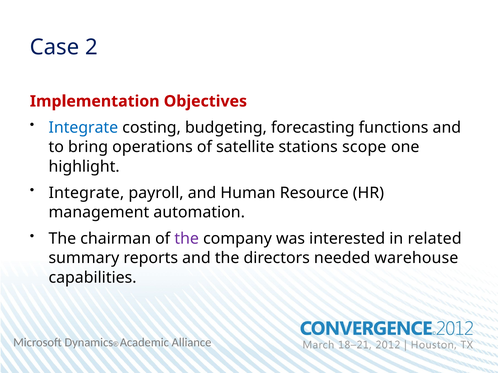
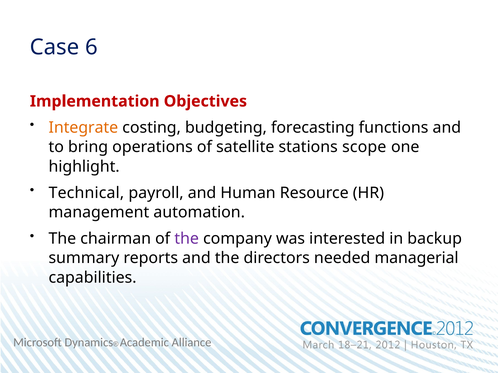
2: 2 -> 6 (91, 47)
Integrate colour: blue -> orange (83, 128)
Integrate: Integrate -> Technical (86, 193)
related: related -> backup (435, 239)
warehouse: warehouse -> managerial (417, 258)
